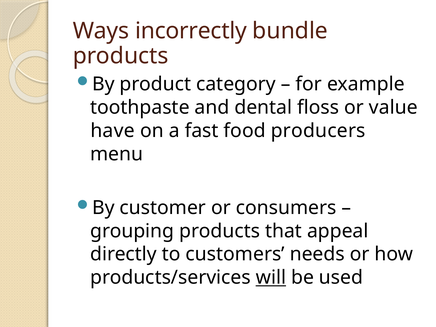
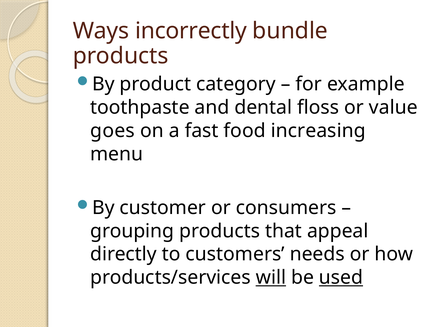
have: have -> goes (113, 131)
producers: producers -> increasing (318, 131)
used underline: none -> present (341, 278)
